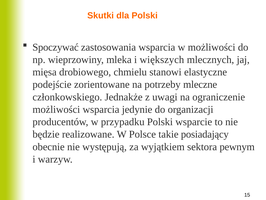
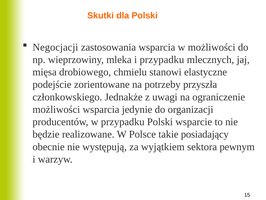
Spoczywać: Spoczywać -> Negocjacji (55, 47)
i większych: większych -> przypadku (162, 60)
mleczne: mleczne -> przyszła (200, 84)
